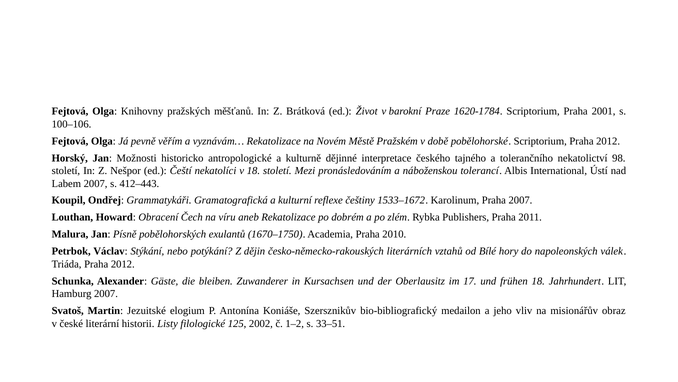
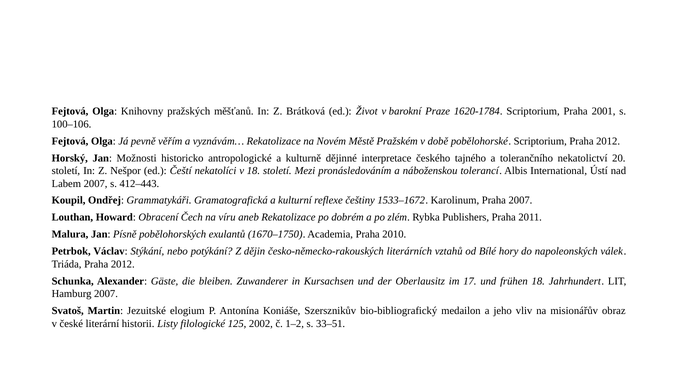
98: 98 -> 20 (619, 158)
